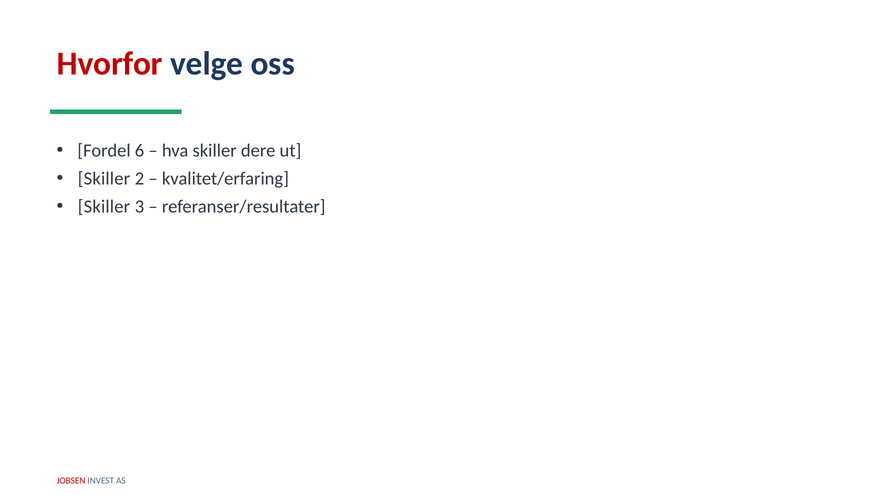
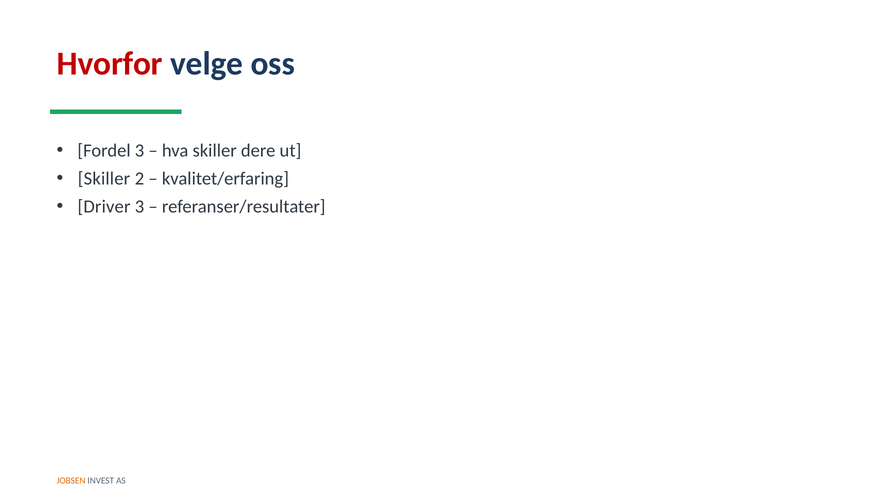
Fordel 6: 6 -> 3 (140, 151)
Skiller: Skiller -> Driver (104, 206)
JOBSEN colour: red -> orange (71, 480)
